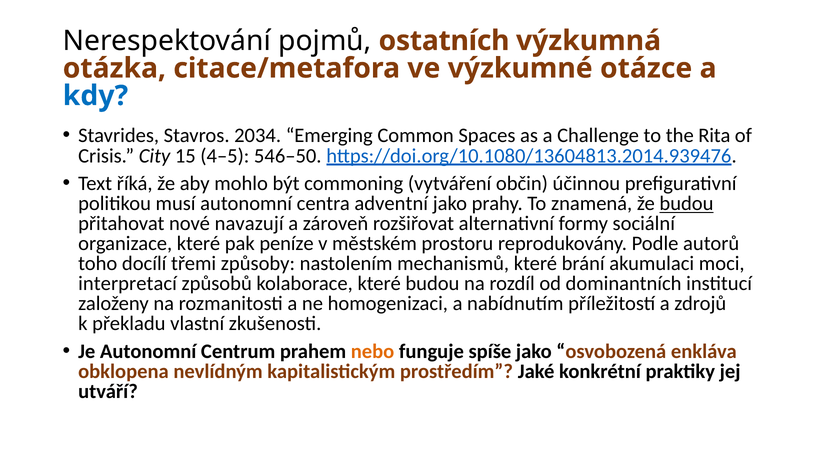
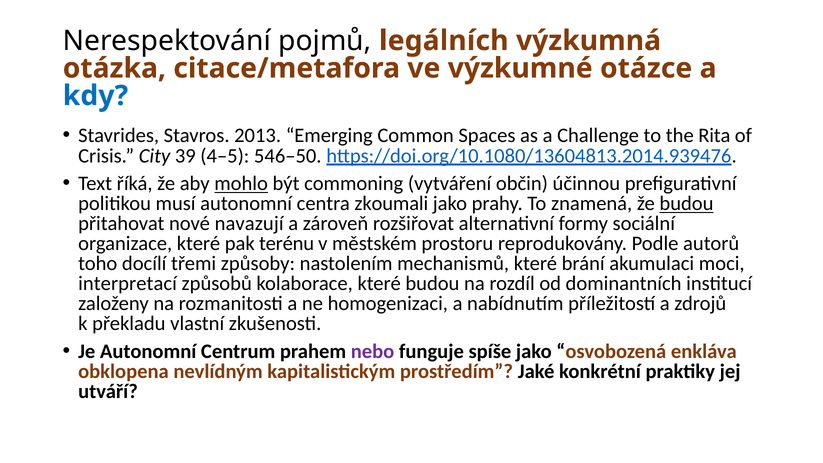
ostatních: ostatních -> legálních (444, 41)
2034: 2034 -> 2013 (258, 136)
15: 15 -> 39 (185, 156)
mohlo underline: none -> present (241, 184)
adventní: adventní -> zkoumali (391, 204)
peníze: peníze -> terénu (287, 244)
nebo colour: orange -> purple (373, 351)
